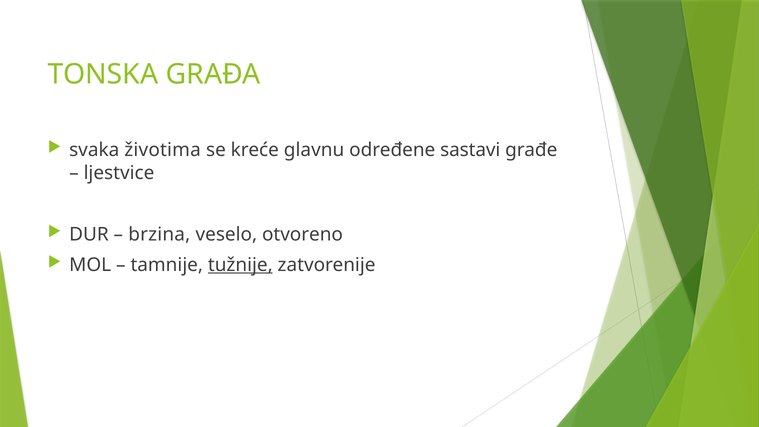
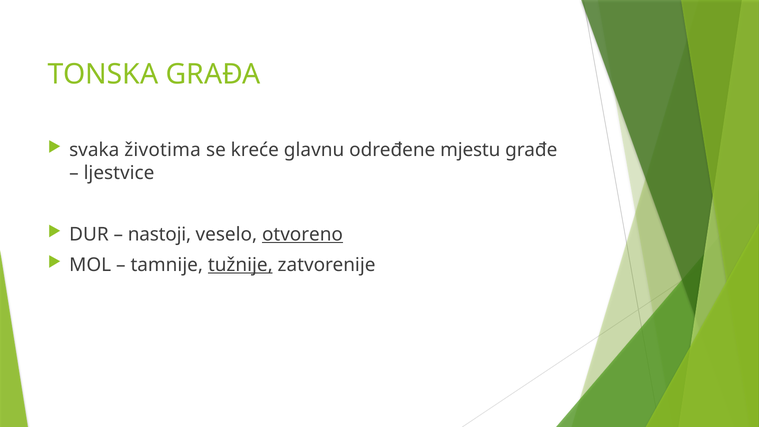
sastavi: sastavi -> mjestu (470, 150)
brzina: brzina -> nastoji (159, 234)
otvoreno underline: none -> present (302, 234)
